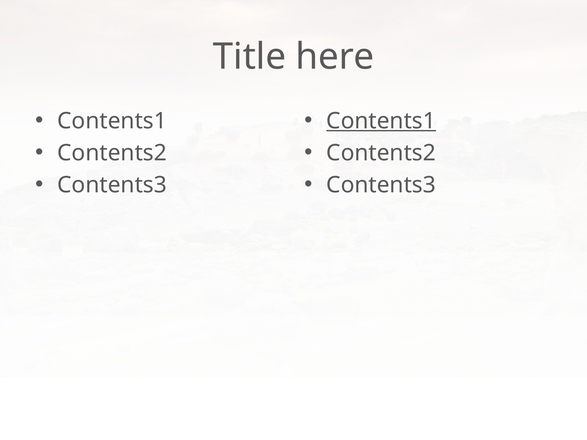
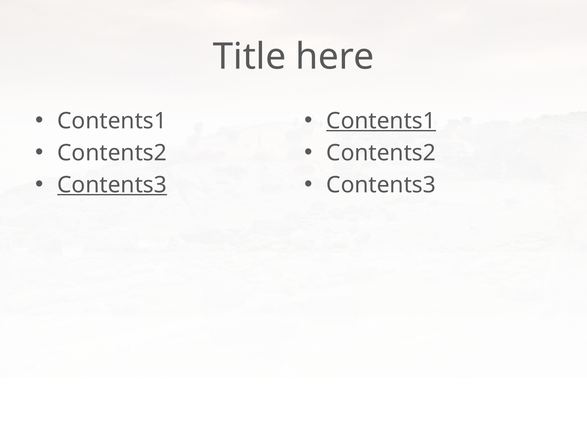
Contents3 underline: none -> present (112, 185)
